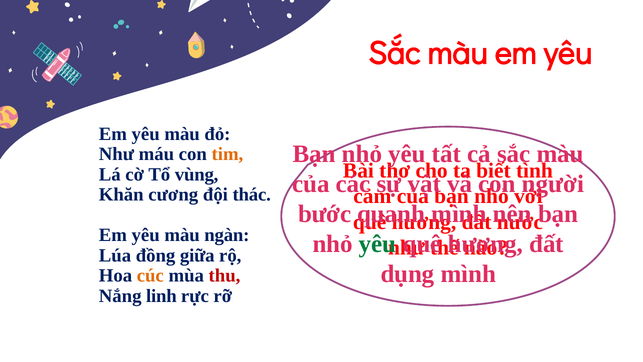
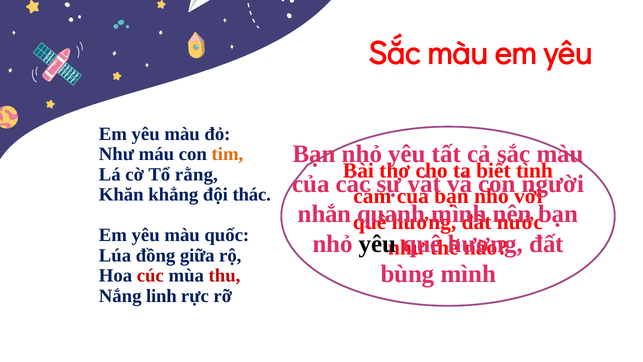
vùng: vùng -> rằng (196, 174)
cương: cương -> khẳng (173, 195)
bước: bước -> nhắn (325, 214)
ngàn: ngàn -> quốc (227, 235)
yêu colour: green -> black (378, 244)
dụng: dụng -> bùng (407, 274)
cúc colour: orange -> red (150, 276)
